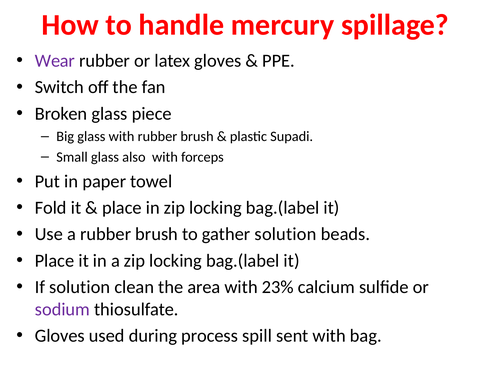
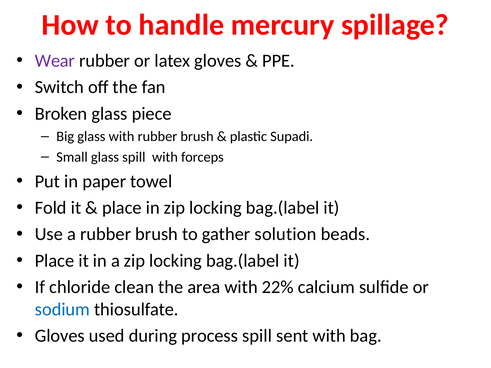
glass also: also -> spill (134, 157)
If solution: solution -> chloride (80, 287)
23%: 23% -> 22% (278, 287)
sodium colour: purple -> blue (62, 309)
